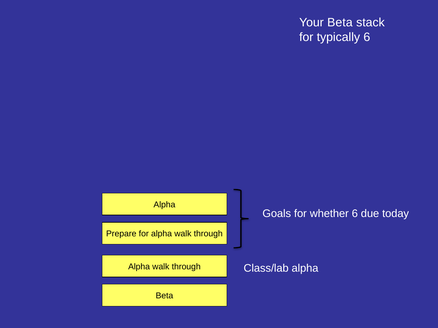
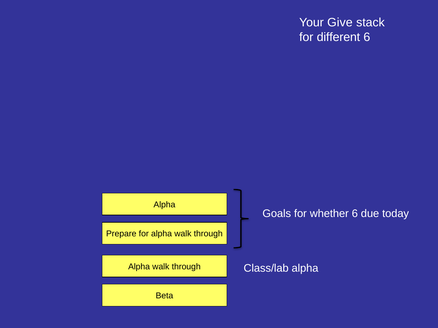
Your Beta: Beta -> Give (340, 23)
typically: typically -> different (338, 37)
